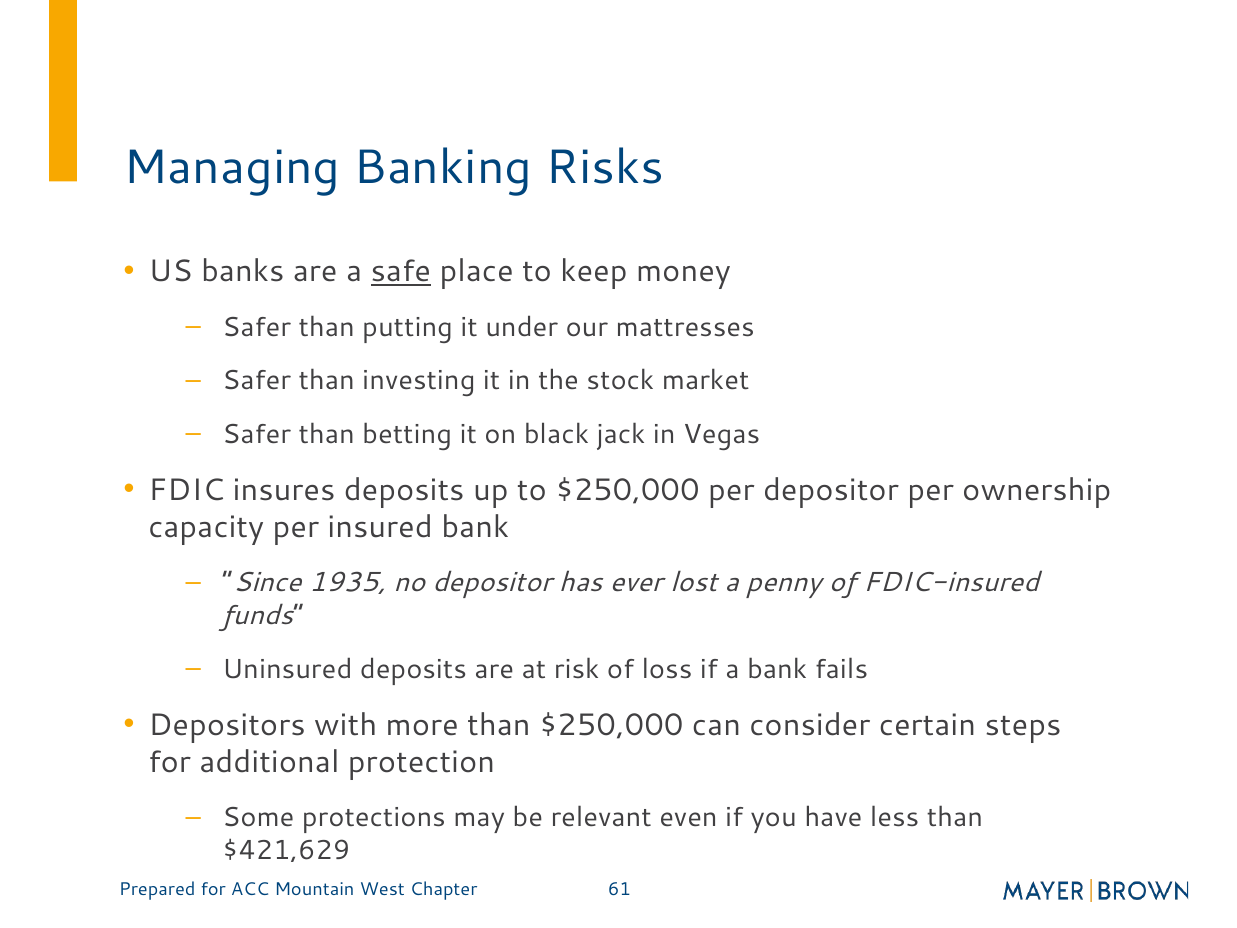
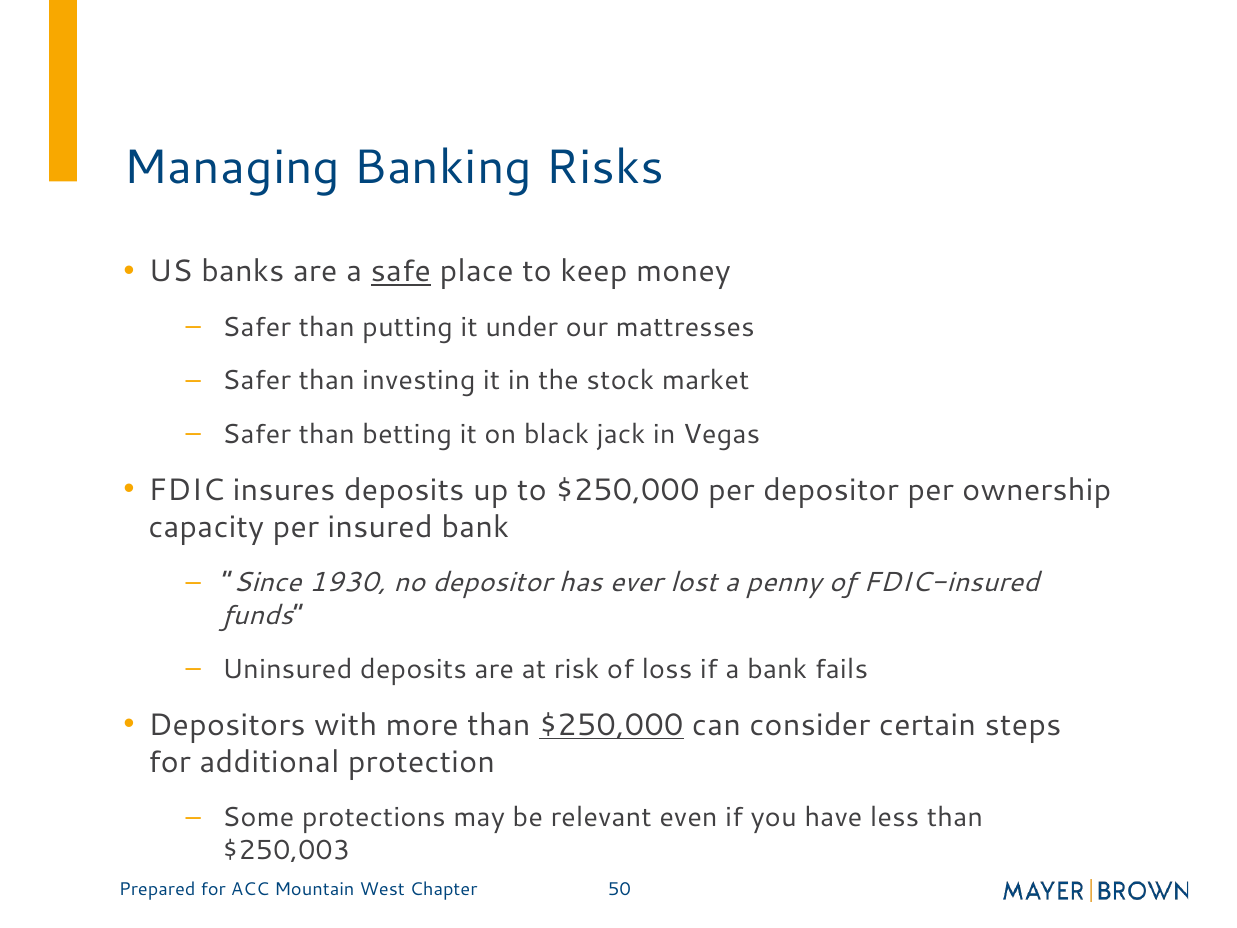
1935: 1935 -> 1930 (348, 583)
$250,000 underline: none -> present (611, 725)
$421,629: $421,629 -> $250,003 (286, 850)
61: 61 -> 50 (619, 890)
